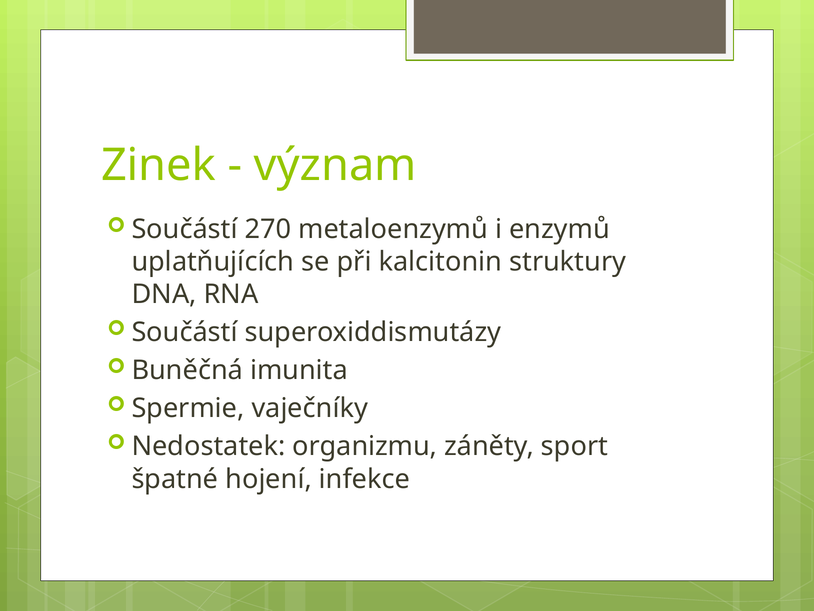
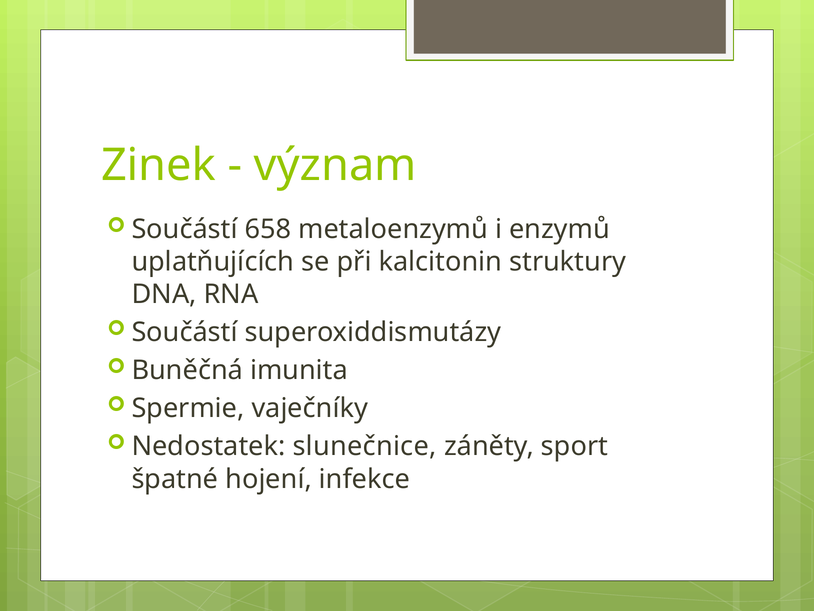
270: 270 -> 658 (268, 229)
organizmu: organizmu -> slunečnice (365, 446)
